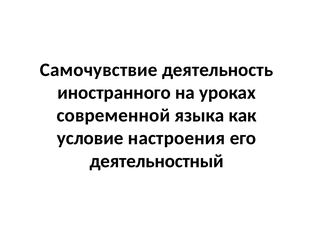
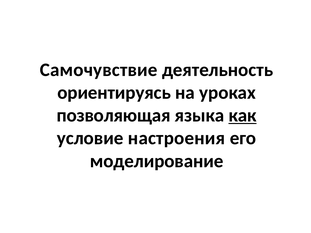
иностранного: иностранного -> ориентируясь (114, 93)
современной: современной -> позволяющая (114, 115)
как underline: none -> present (243, 115)
деятельностный: деятельностный -> моделирование (157, 161)
